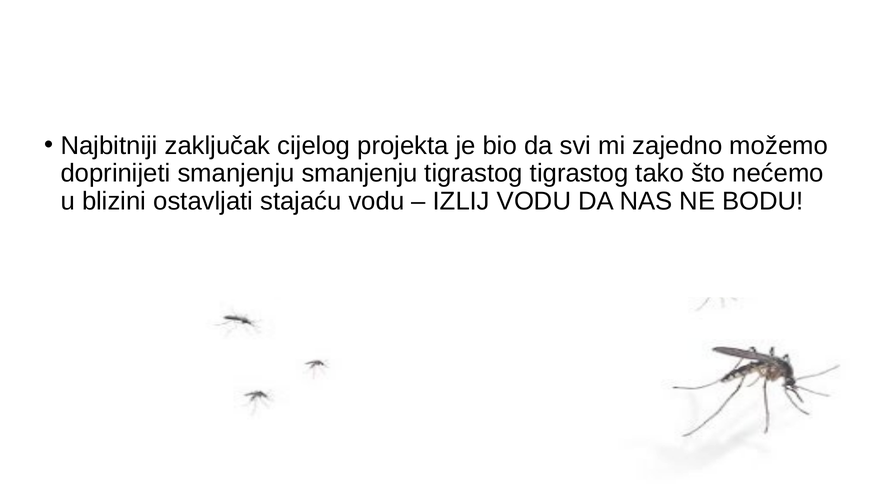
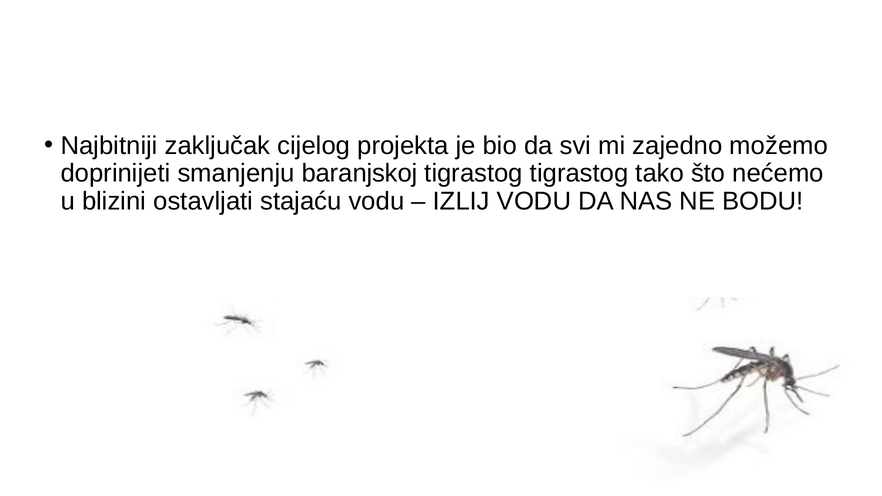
smanjenju smanjenju: smanjenju -> baranjskoj (360, 173)
